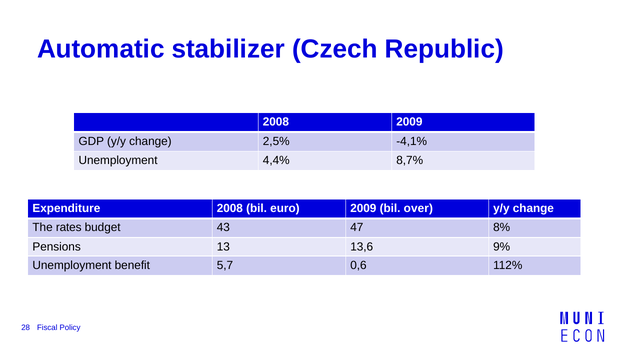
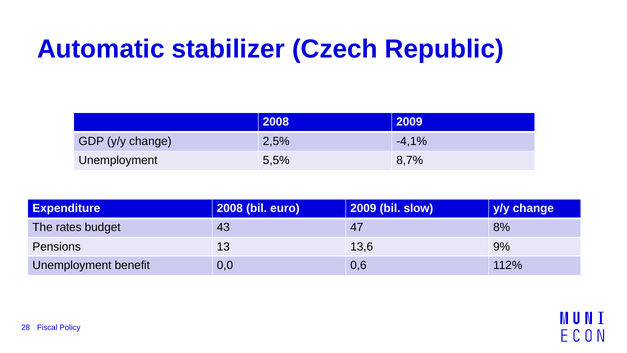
4,4%: 4,4% -> 5,5% (276, 160)
over: over -> slow (418, 208)
5,7: 5,7 -> 0,0 (225, 265)
